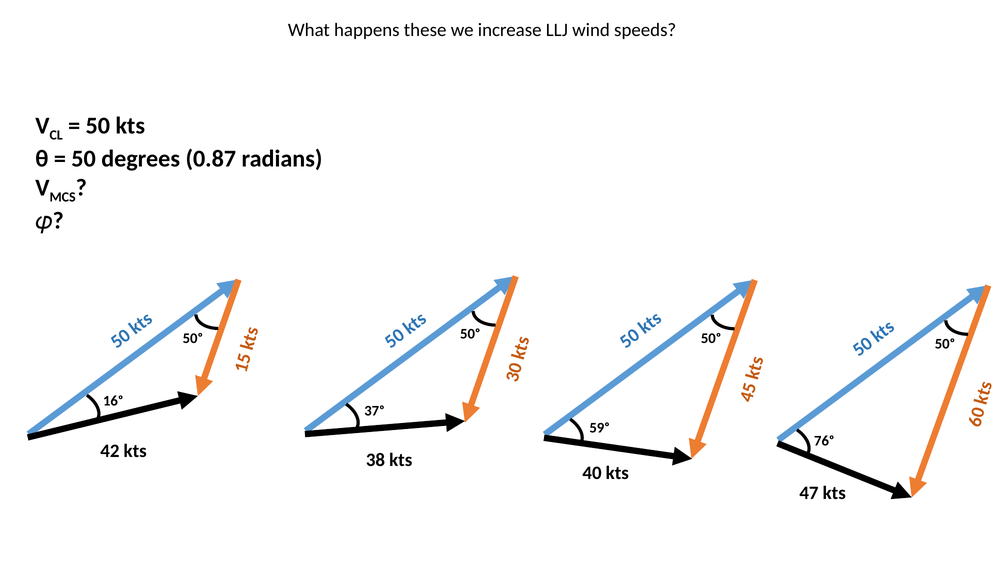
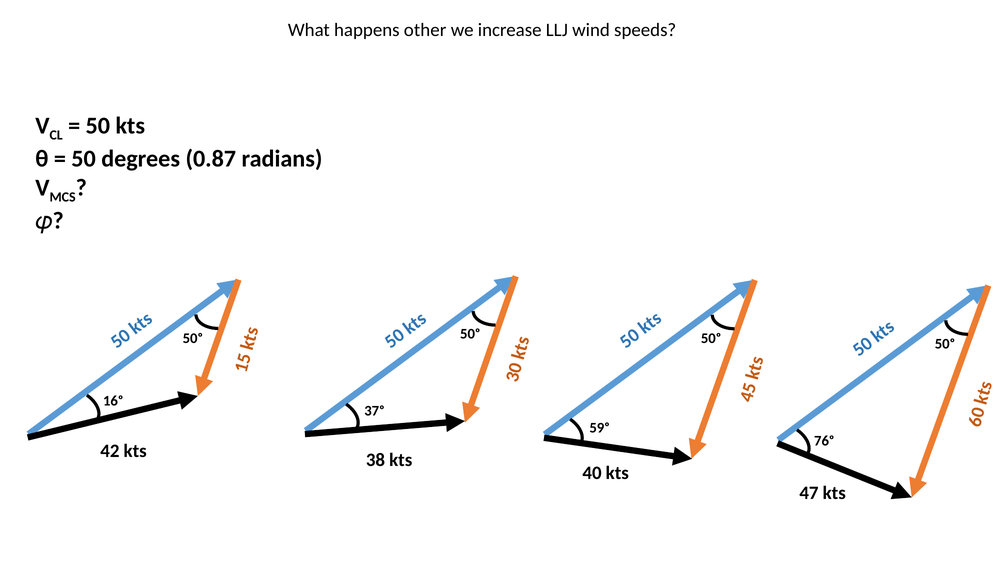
these: these -> other (425, 30)
